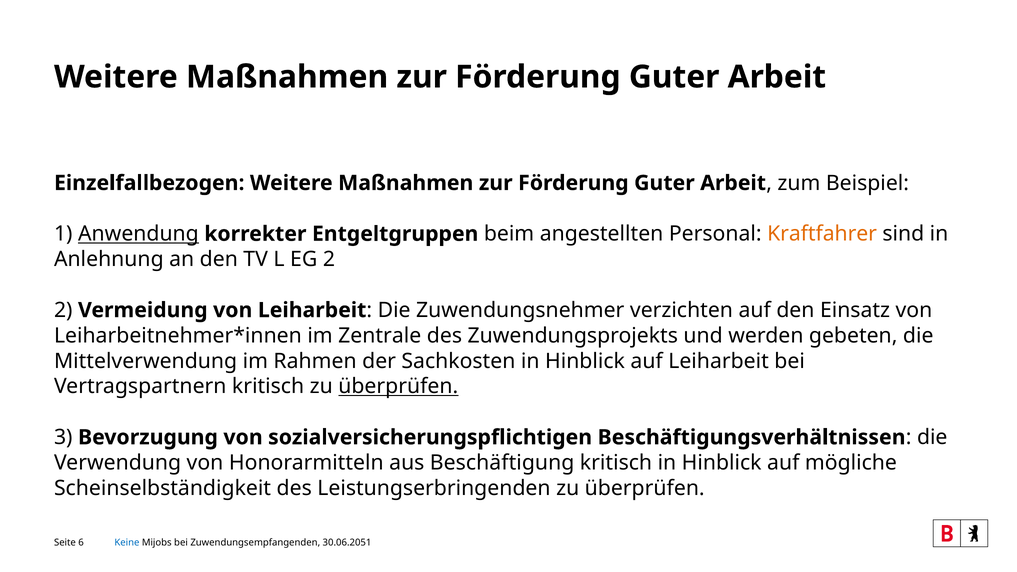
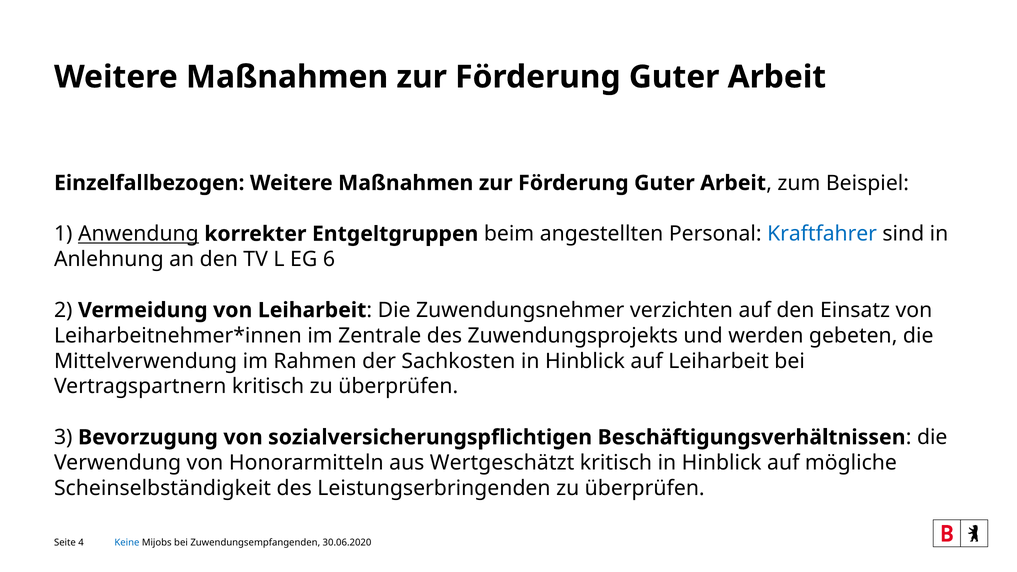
Kraftfahrer colour: orange -> blue (822, 234)
EG 2: 2 -> 6 (329, 259)
überprüfen underline: present -> none (398, 387)
Beschäftigung: Beschäftigung -> Wertgeschätzt (502, 463)
6: 6 -> 4 (81, 543)
30.06.2051: 30.06.2051 -> 30.06.2020 (347, 543)
